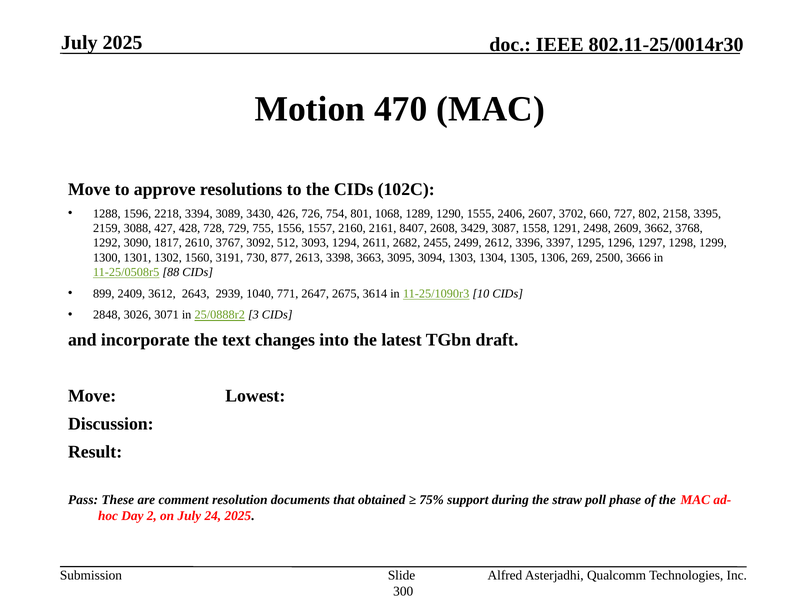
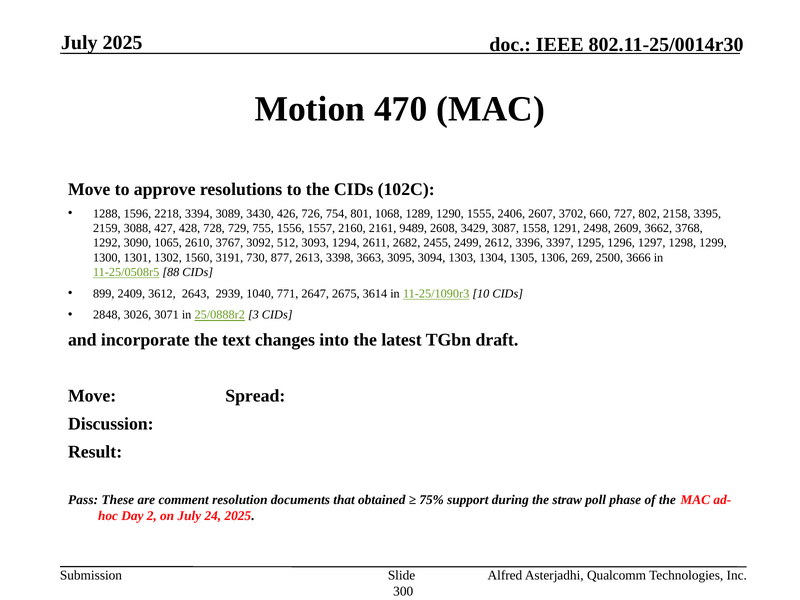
8407: 8407 -> 9489 (413, 228)
1817: 1817 -> 1065 (168, 243)
Lowest: Lowest -> Spread (255, 396)
